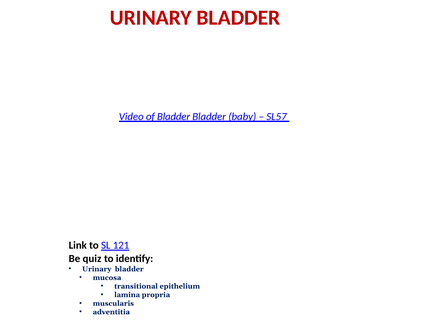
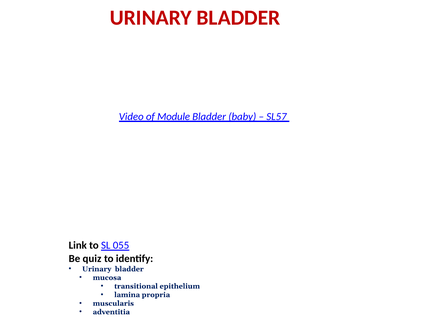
of Bladder: Bladder -> Module (174, 117)
121: 121 -> 055 (121, 246)
